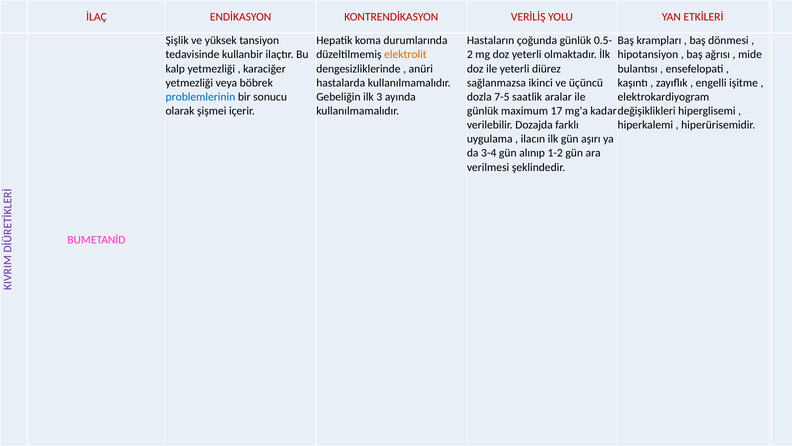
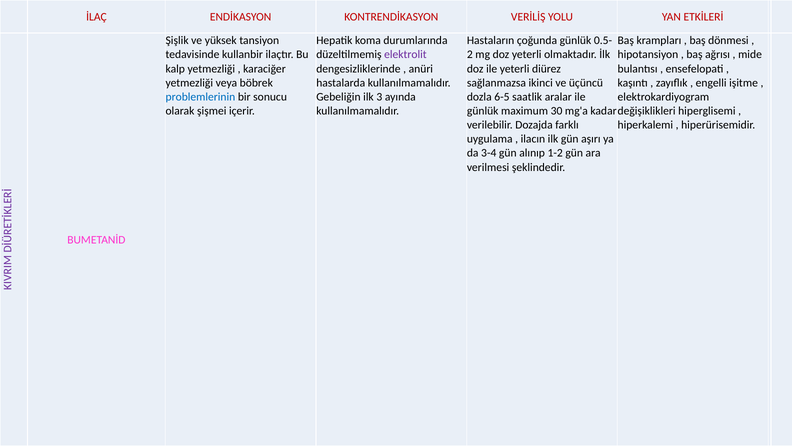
elektrolit colour: orange -> purple (405, 55)
7-5: 7-5 -> 6-5 (502, 97)
17: 17 -> 30 (557, 111)
